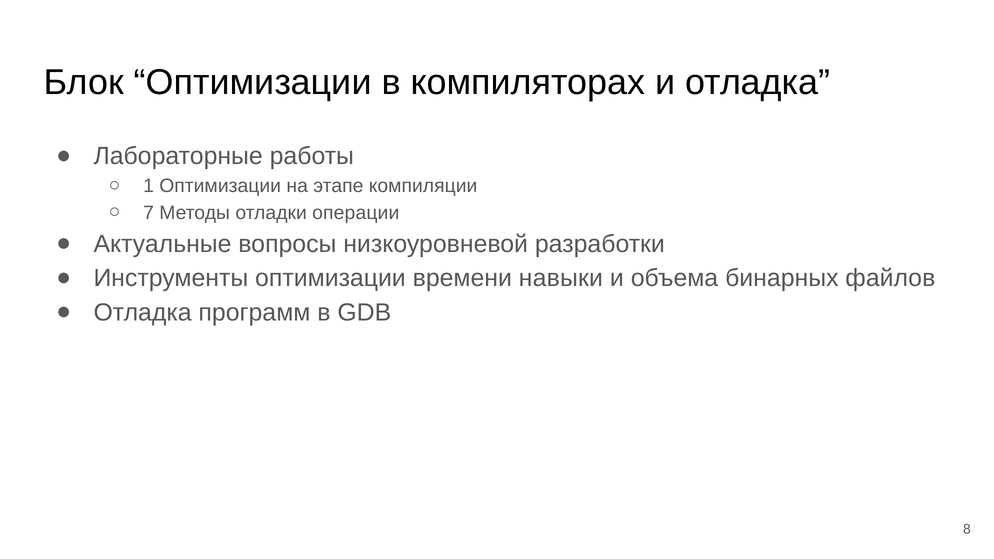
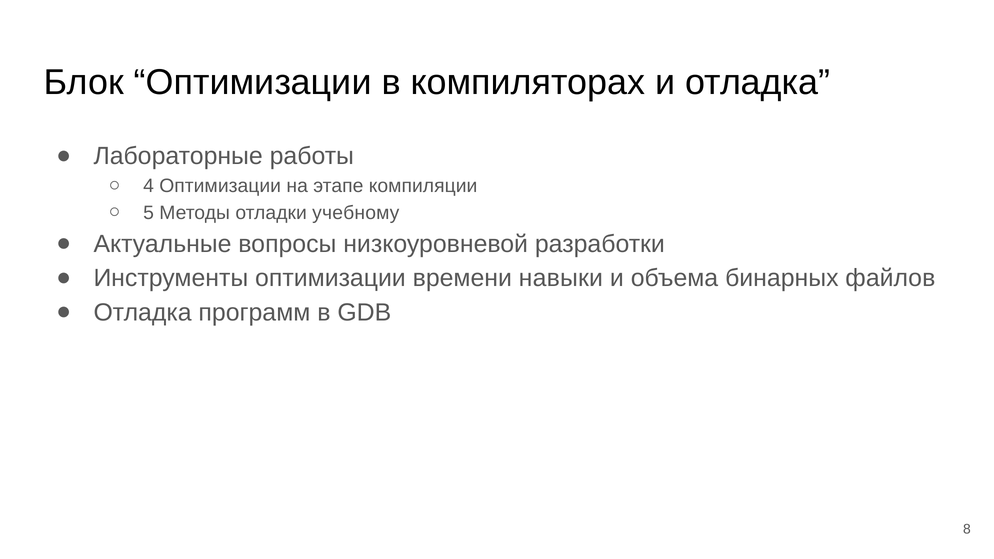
1: 1 -> 4 (149, 186)
7: 7 -> 5 (149, 213)
операции: операции -> учебному (356, 213)
